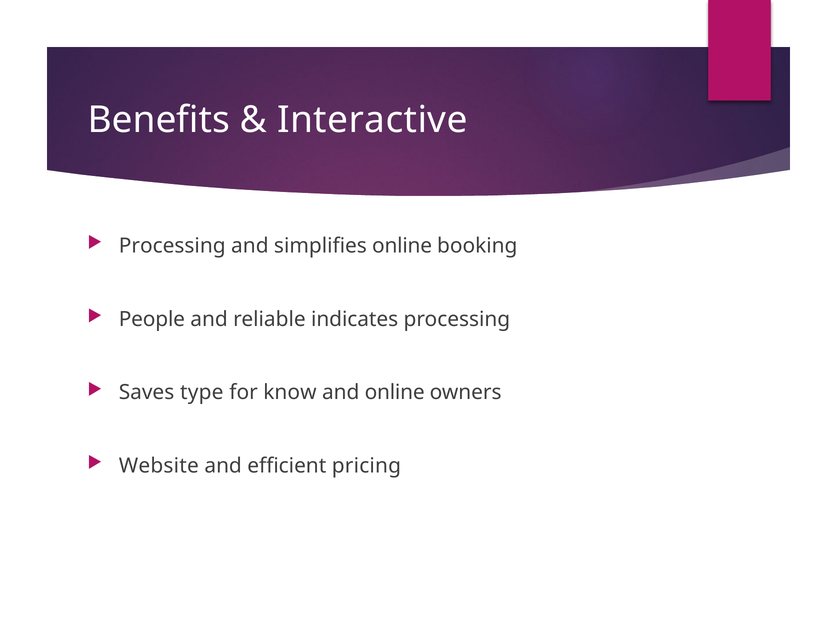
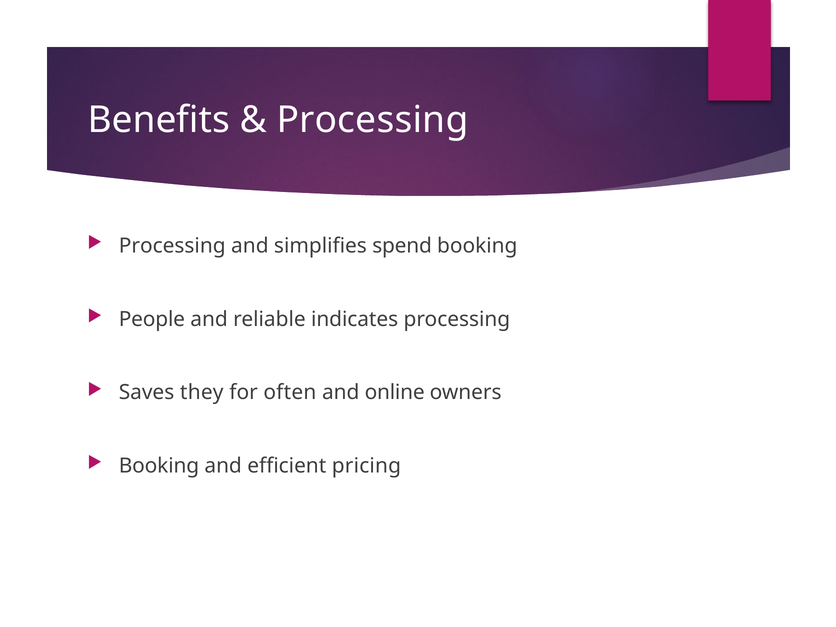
Interactive: Interactive -> Processing (373, 120)
simplifies online: online -> spend (402, 246)
type: type -> they (202, 393)
know: know -> often (290, 393)
Website: Website -> Booking (159, 466)
